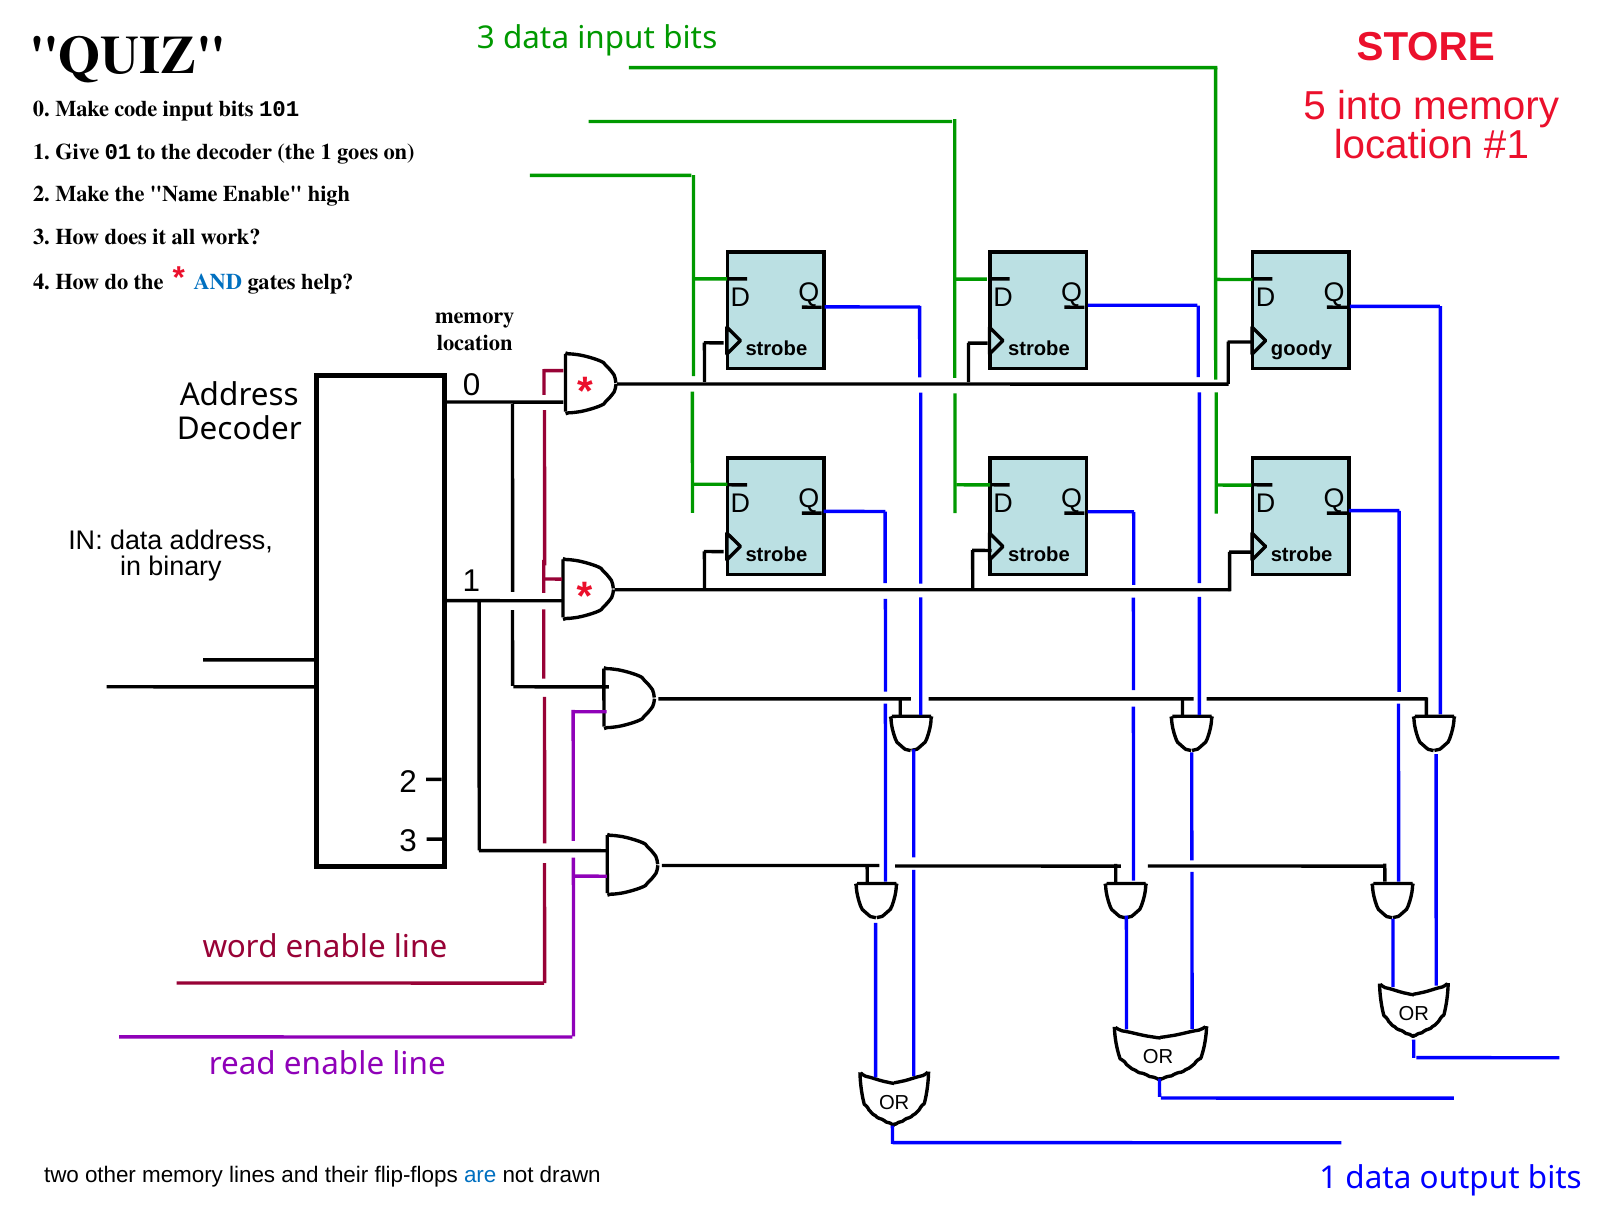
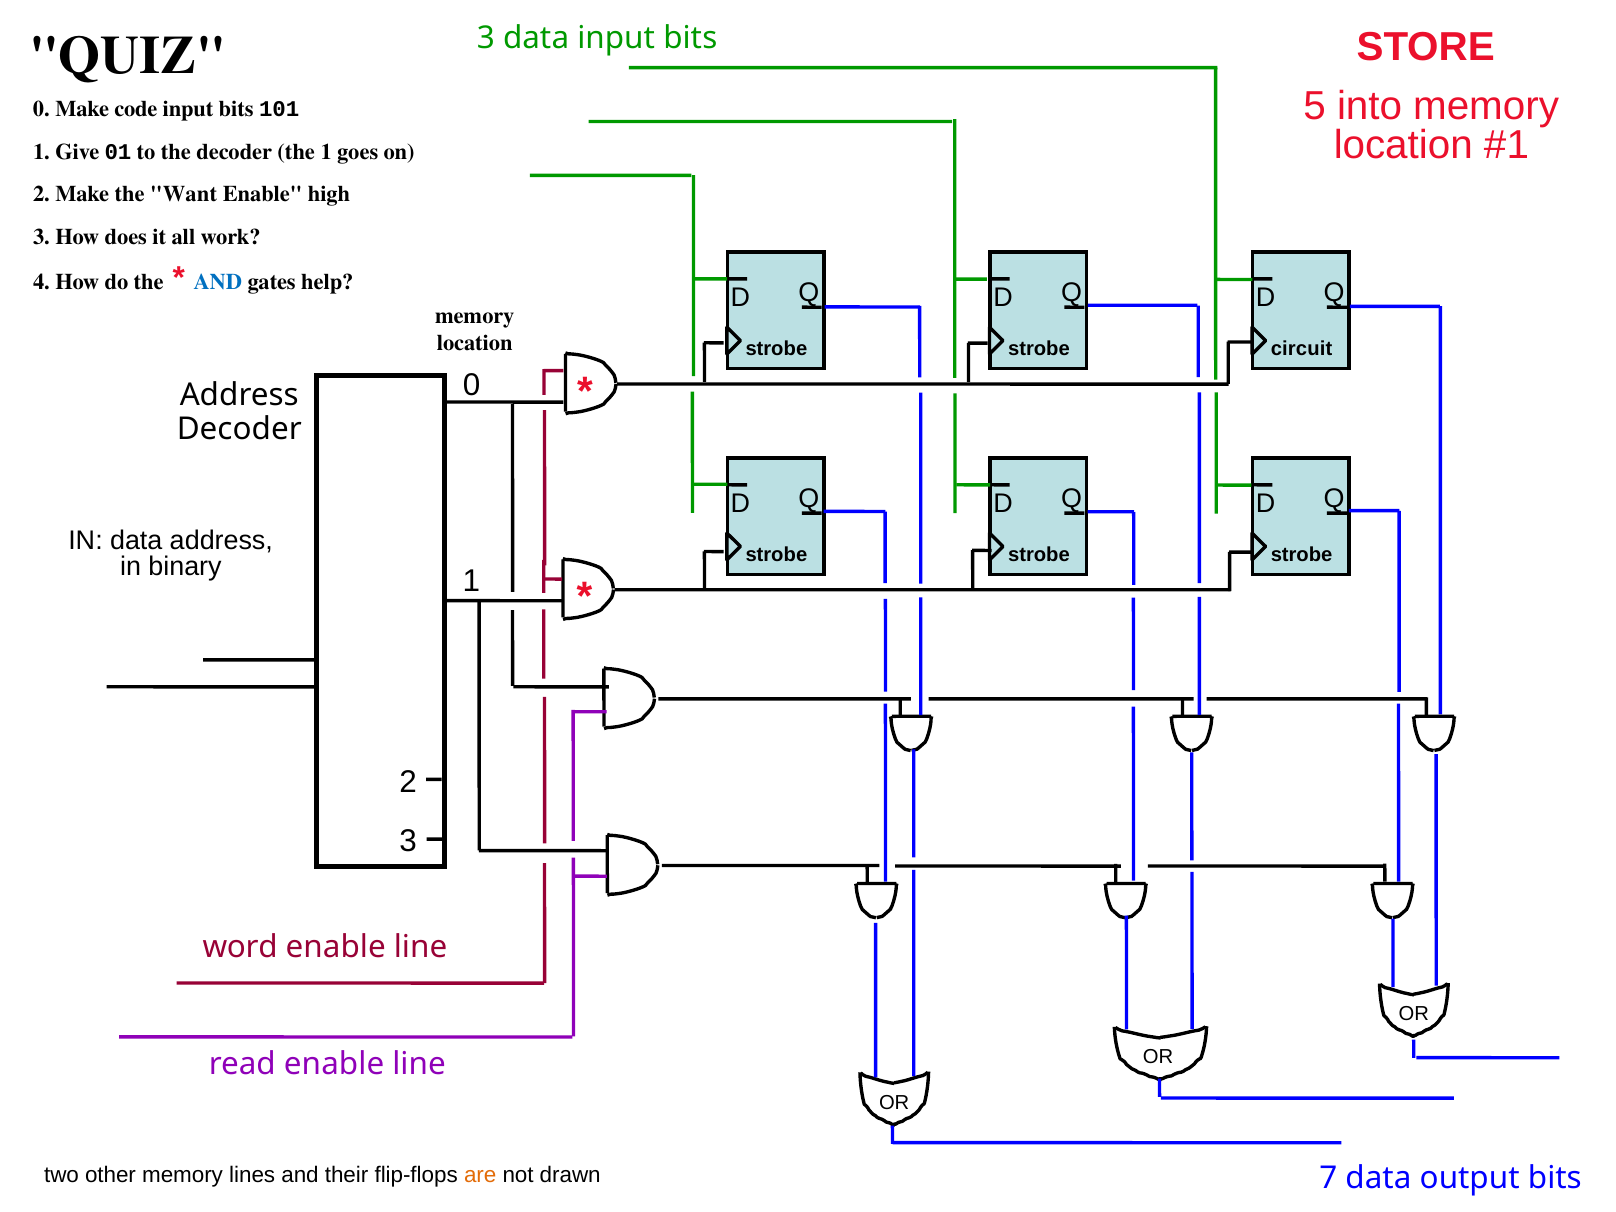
Name: Name -> Want (184, 194)
goody: goody -> circuit (1302, 349)
are colour: blue -> orange (480, 1175)
drawn 1: 1 -> 7 (1328, 1178)
